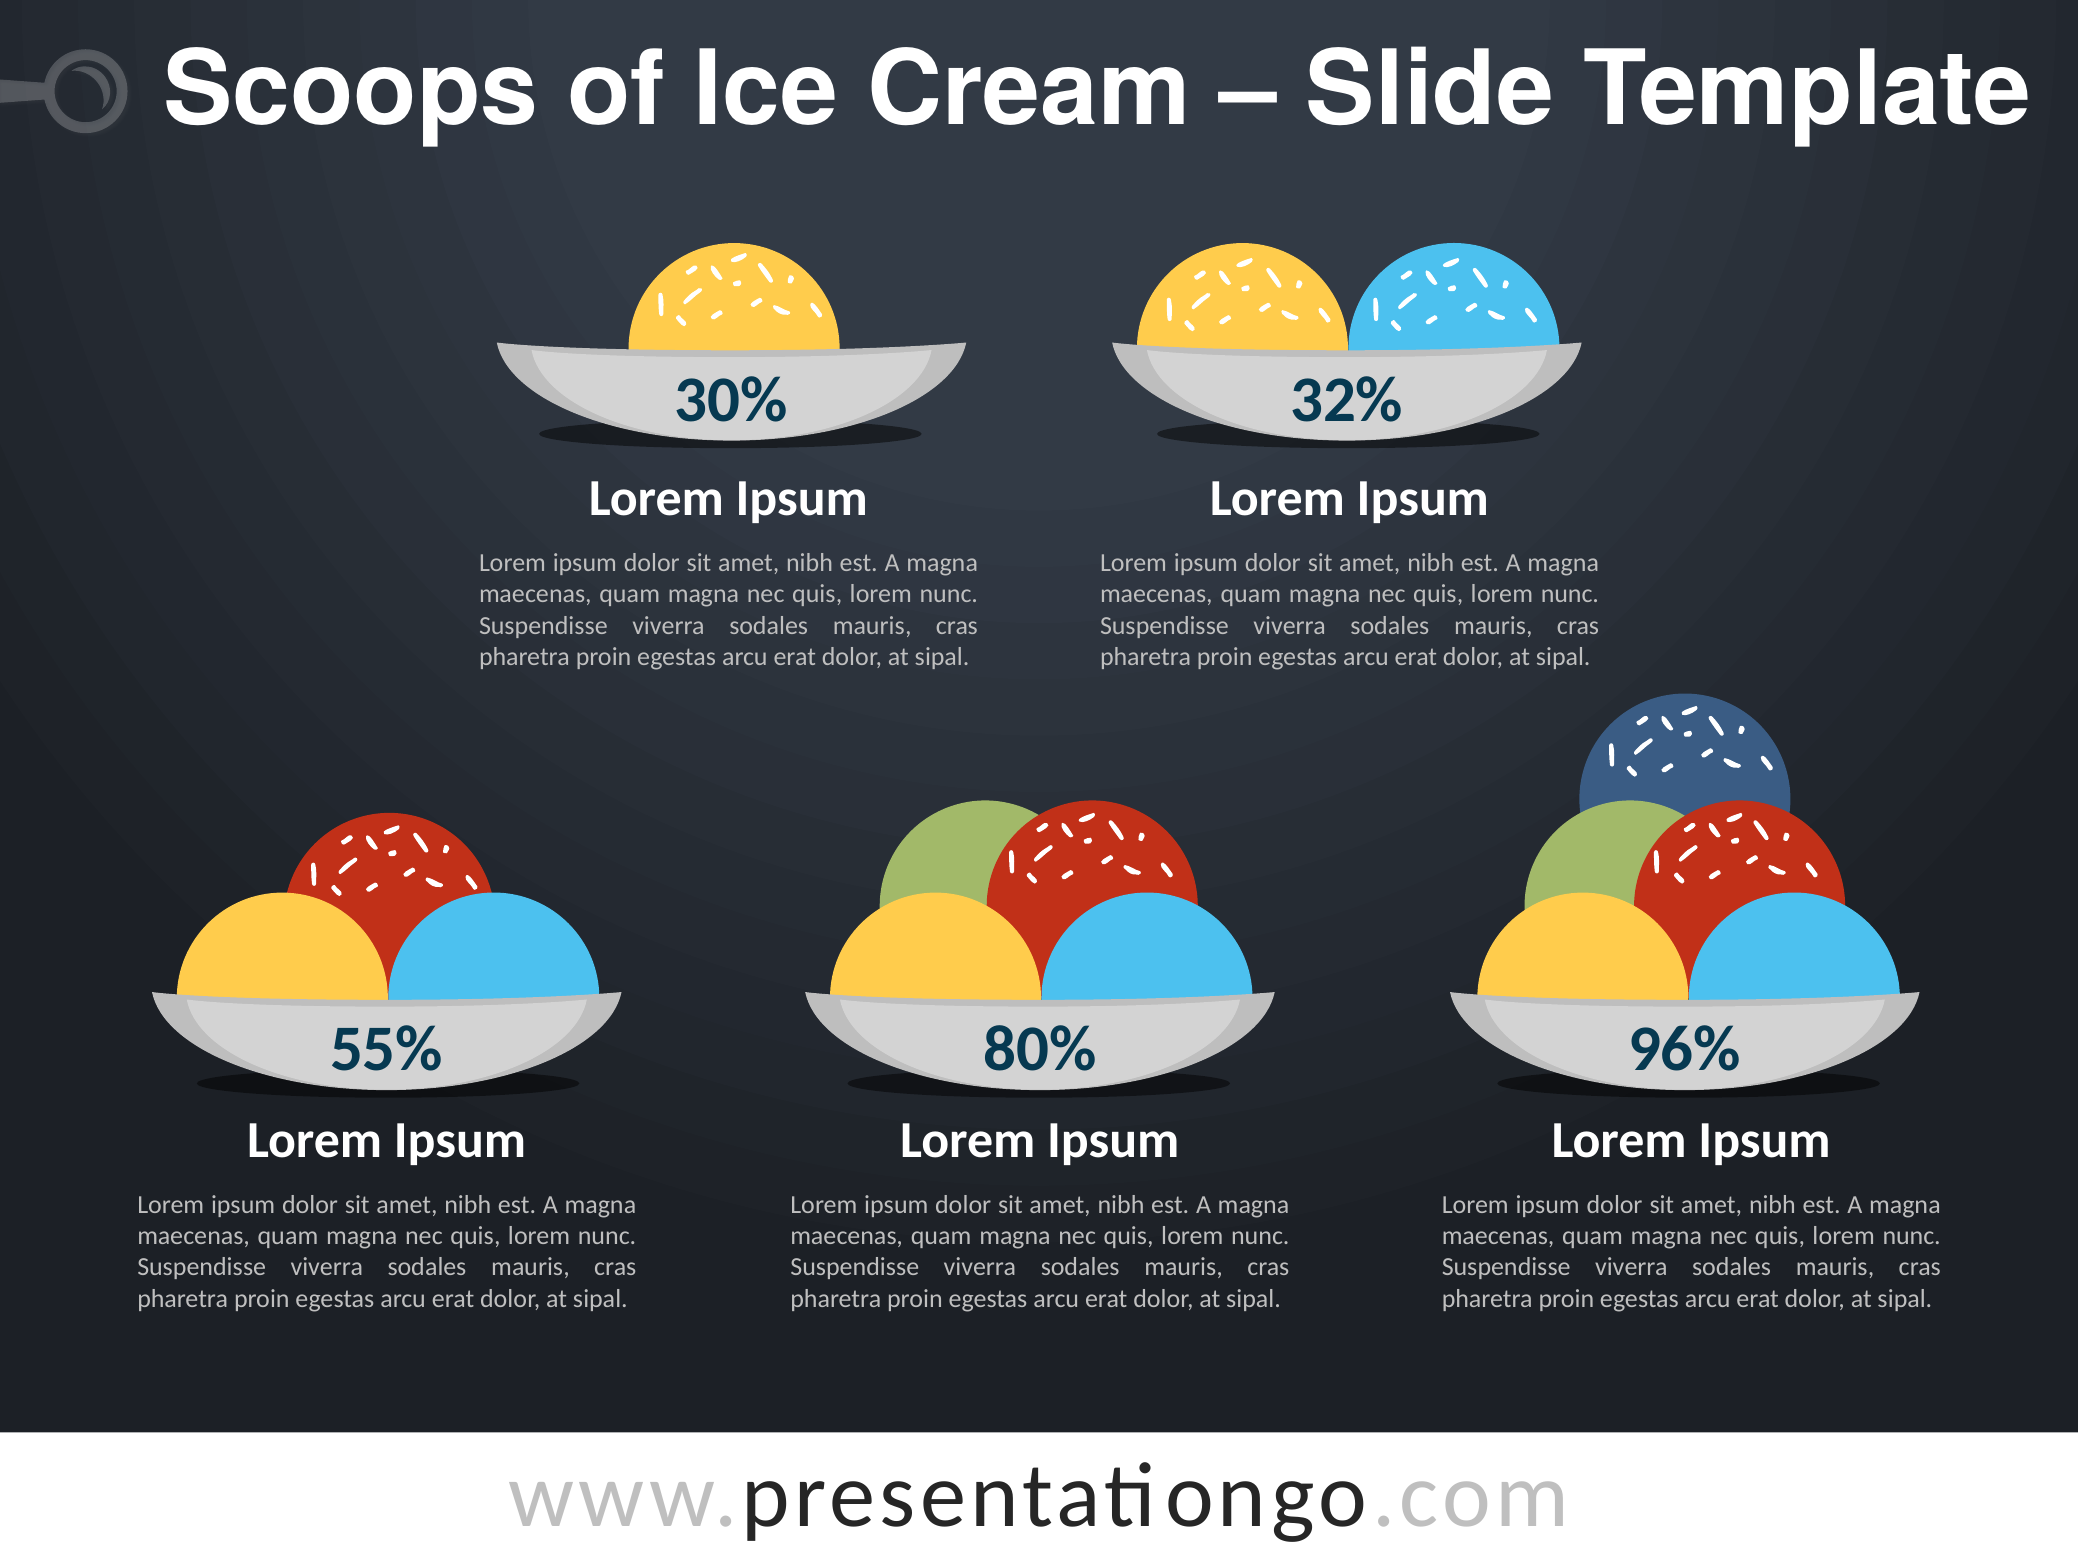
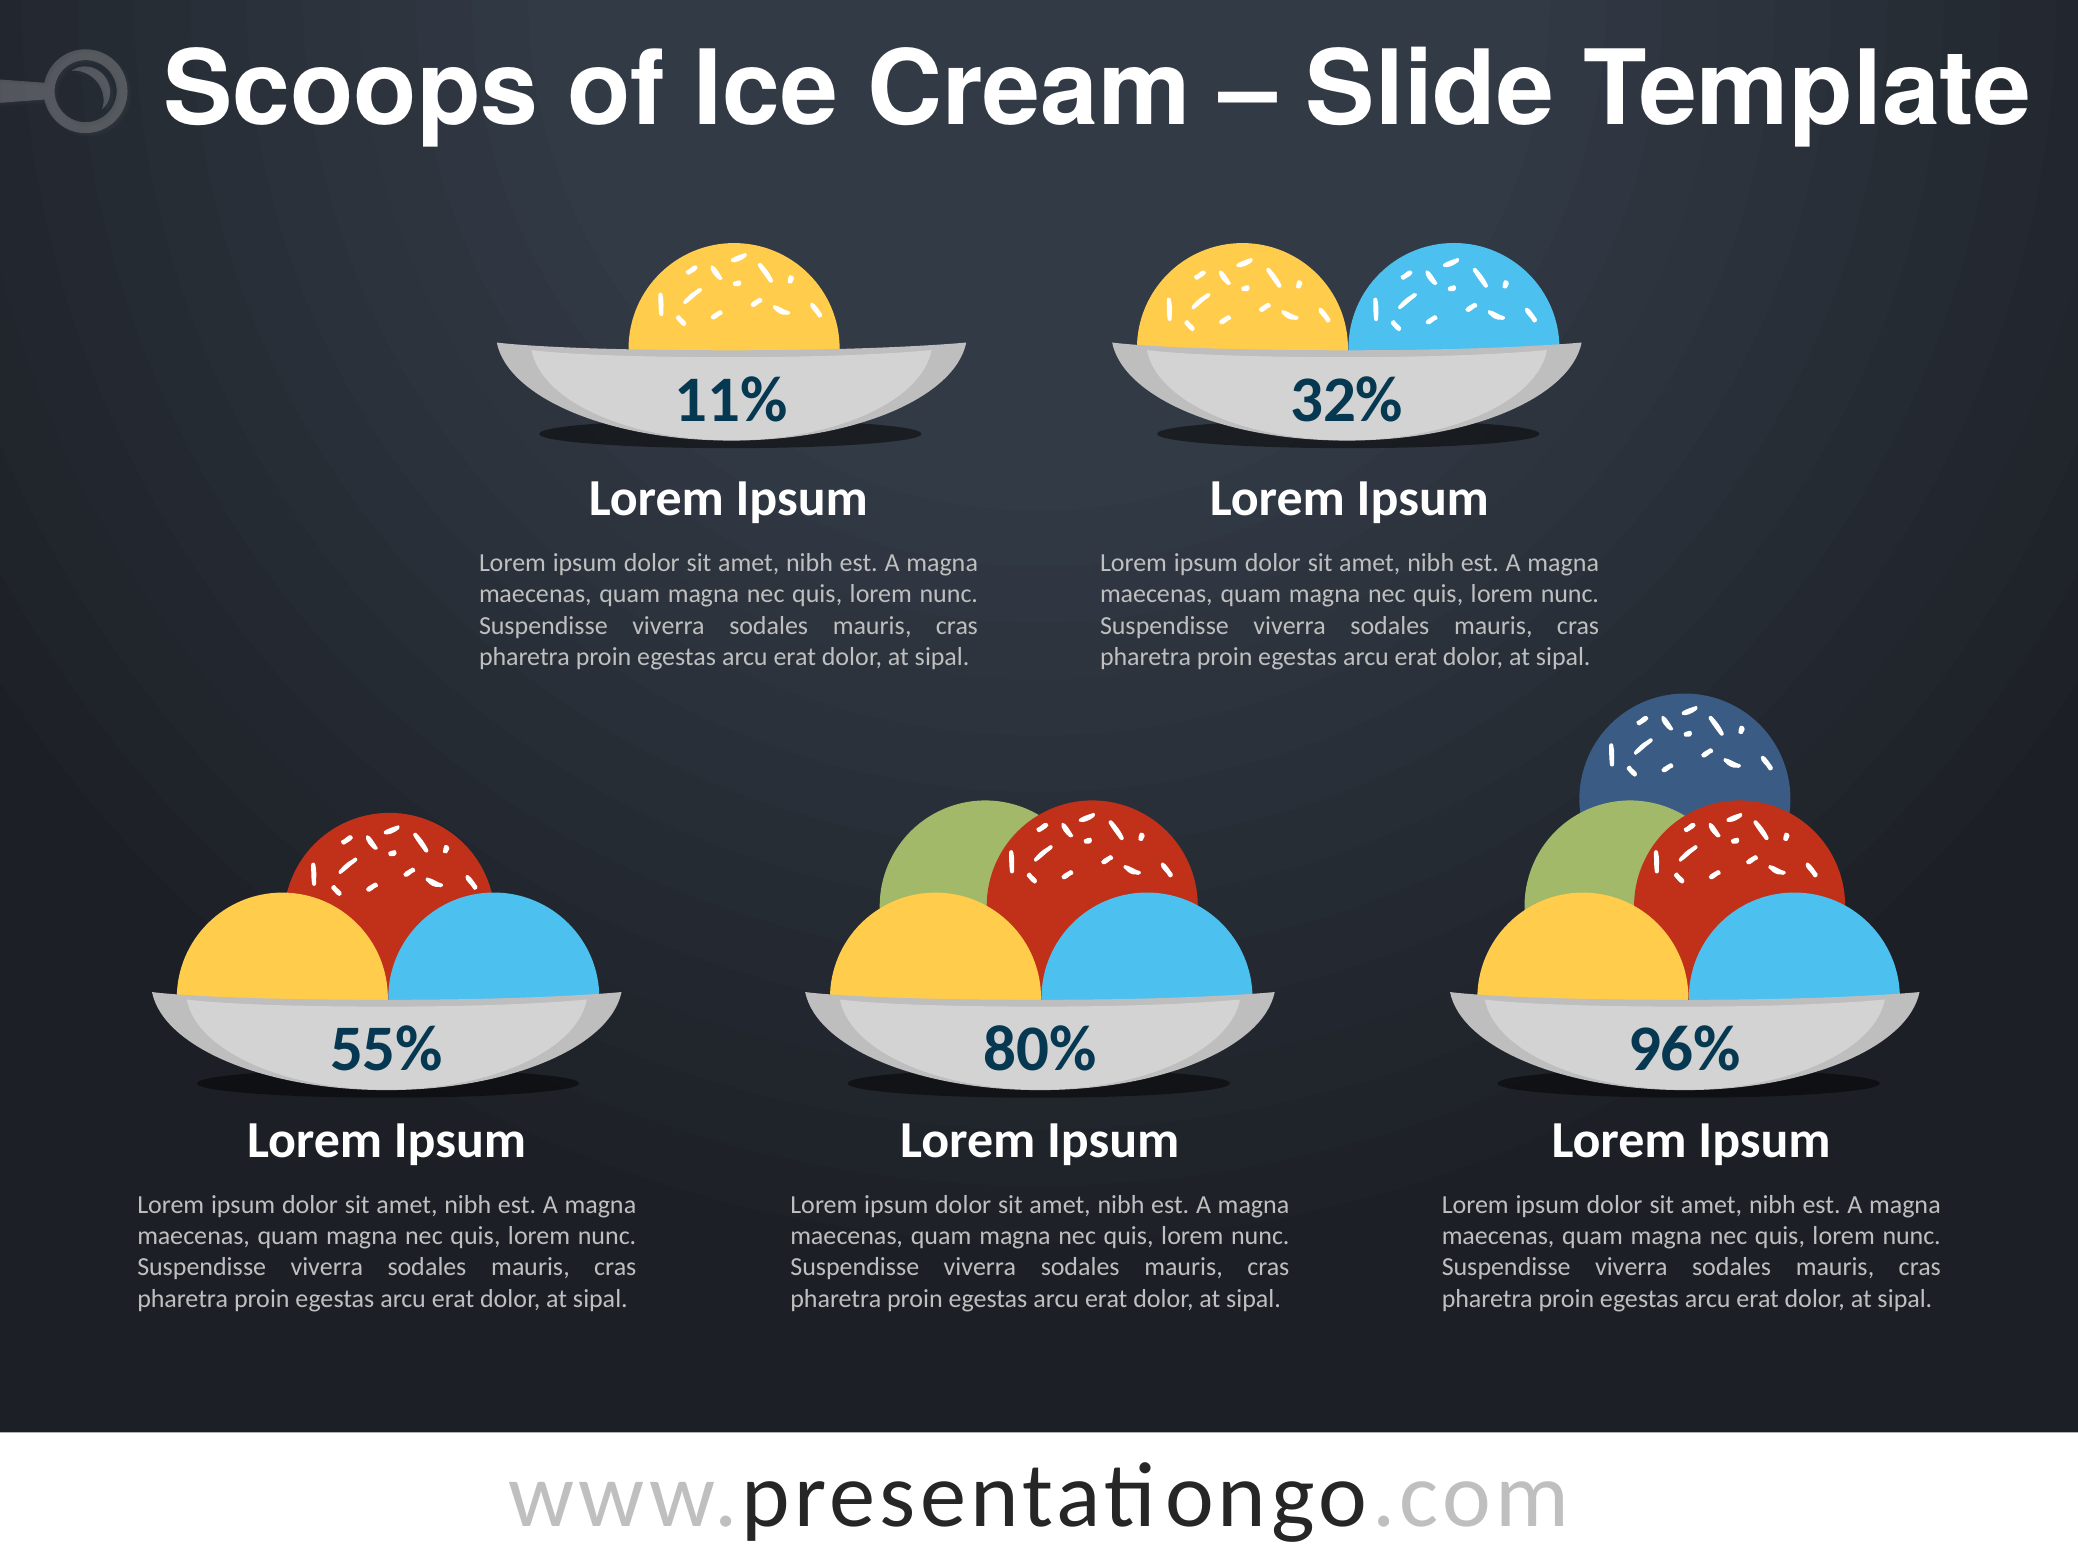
30%: 30% -> 11% (731, 400)
